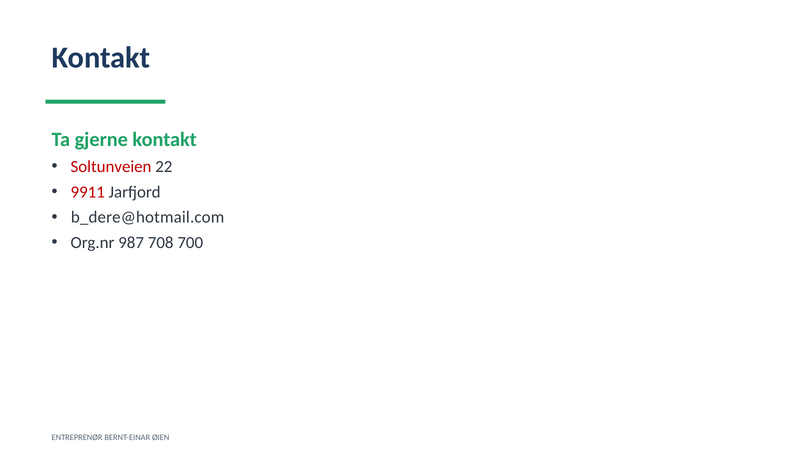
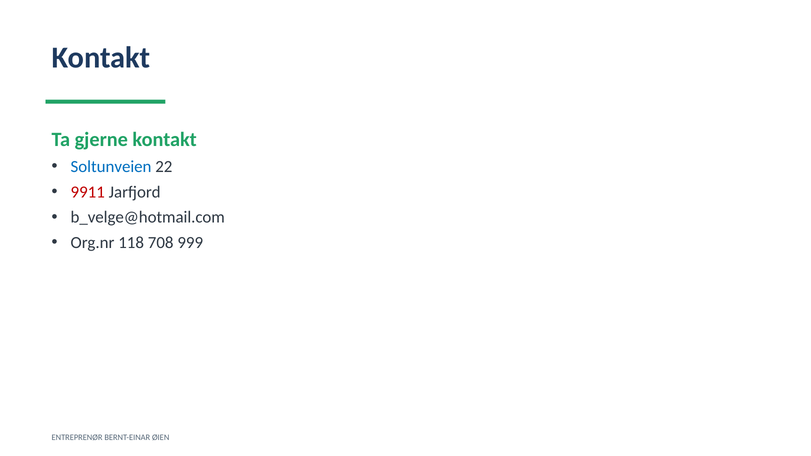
Soltunveien colour: red -> blue (111, 167)
b_dere@hotmail.com: b_dere@hotmail.com -> b_velge@hotmail.com (148, 217)
987: 987 -> 118 (131, 243)
700: 700 -> 999 (190, 243)
